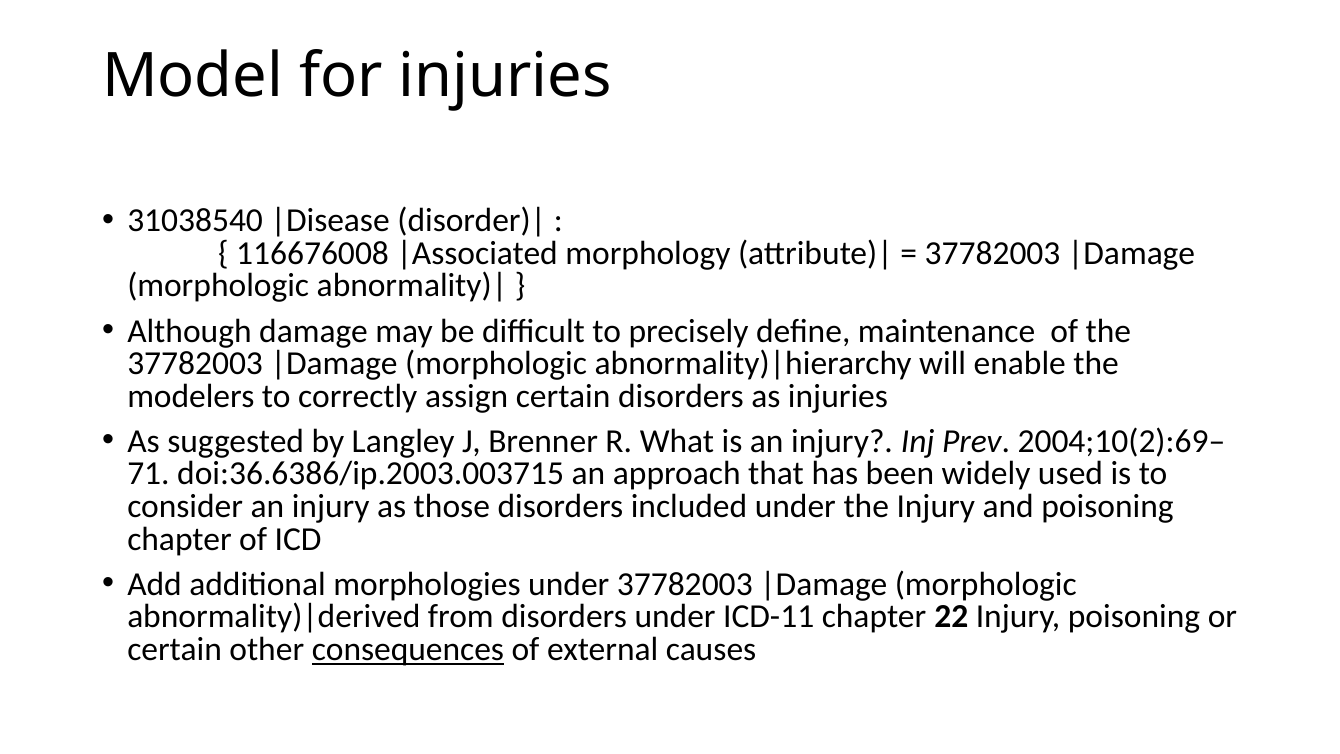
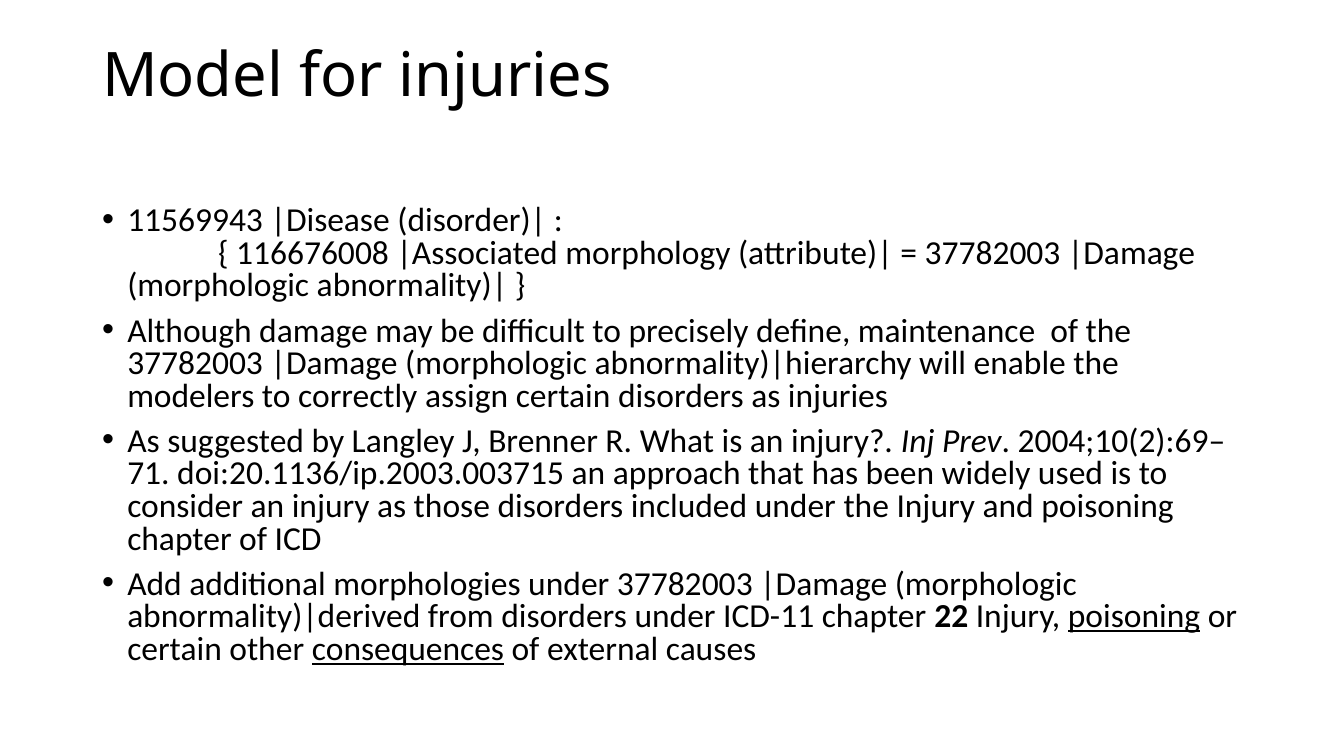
31038540: 31038540 -> 11569943 (195, 221)
doi:36.6386/ip.2003.003715: doi:36.6386/ip.2003.003715 -> doi:20.1136/ip.2003.003715 (371, 474)
poisoning underline: none -> present (1134, 616)
